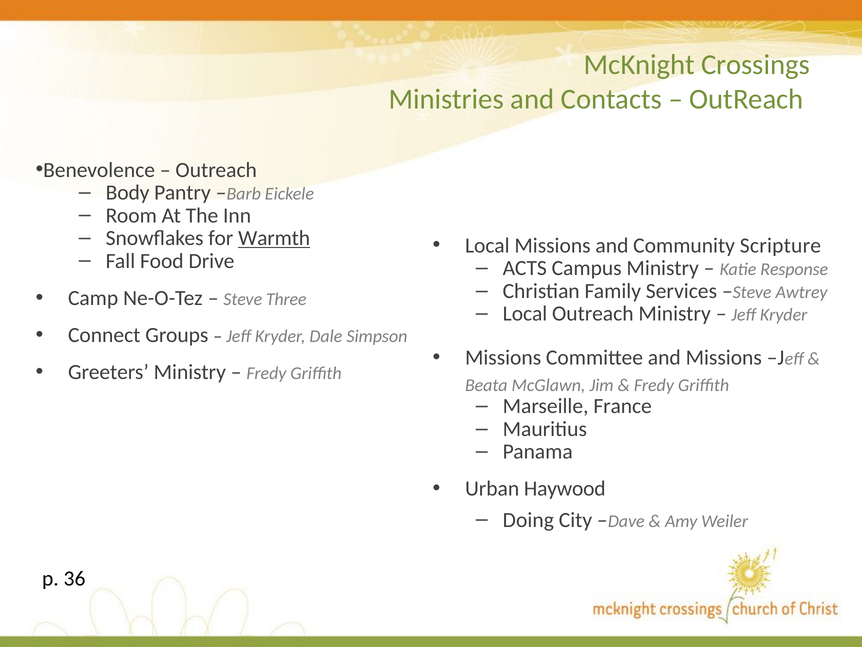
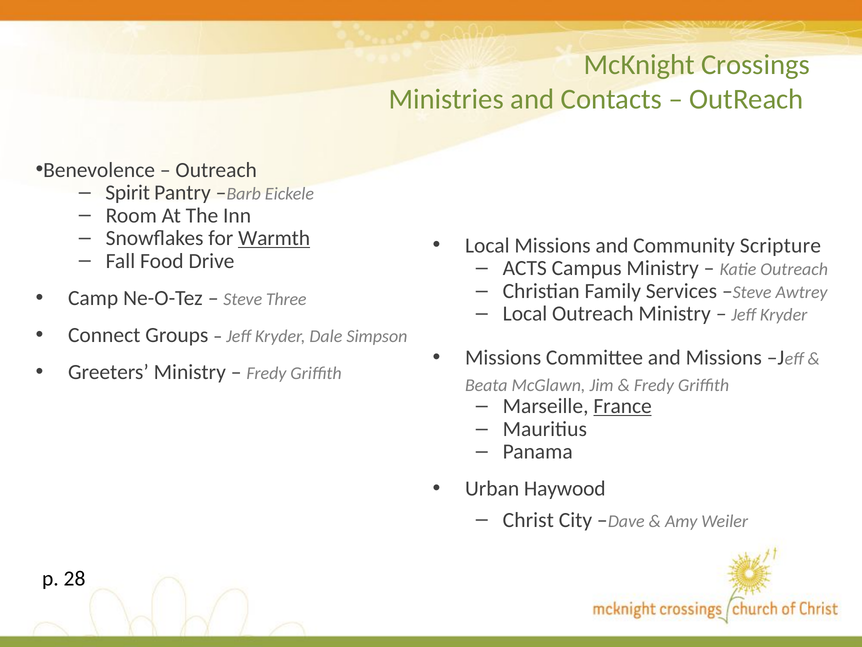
Body: Body -> Spirit (128, 193)
Katie Response: Response -> Outreach (794, 269)
France underline: none -> present (623, 406)
Doing: Doing -> Christ (528, 519)
36: 36 -> 28 (75, 578)
